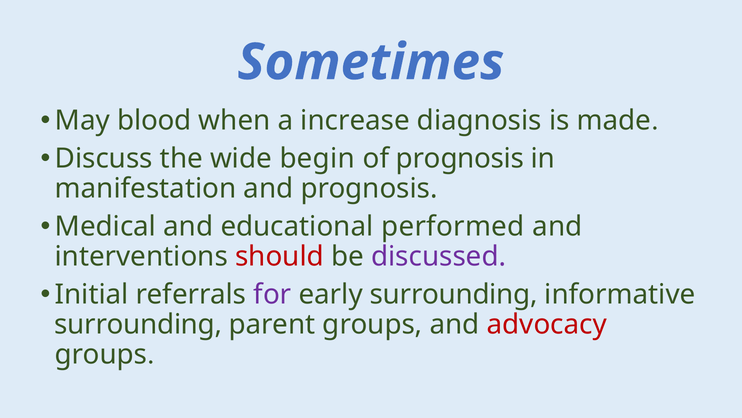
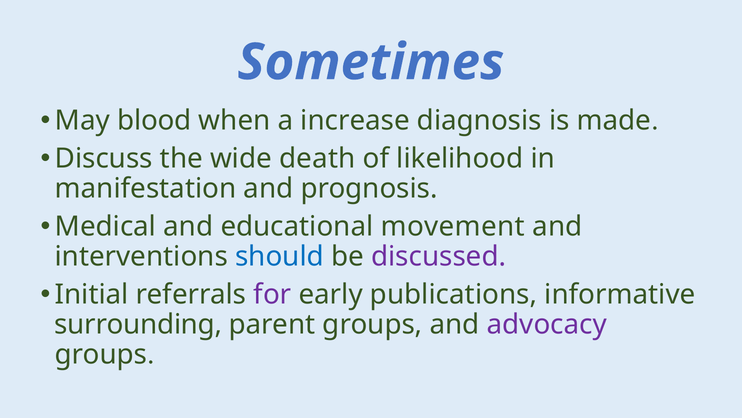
begin: begin -> death (317, 158)
of prognosis: prognosis -> likelihood (460, 158)
performed: performed -> movement (453, 226)
should colour: red -> blue (280, 256)
early surrounding: surrounding -> publications (454, 294)
advocacy colour: red -> purple (547, 324)
